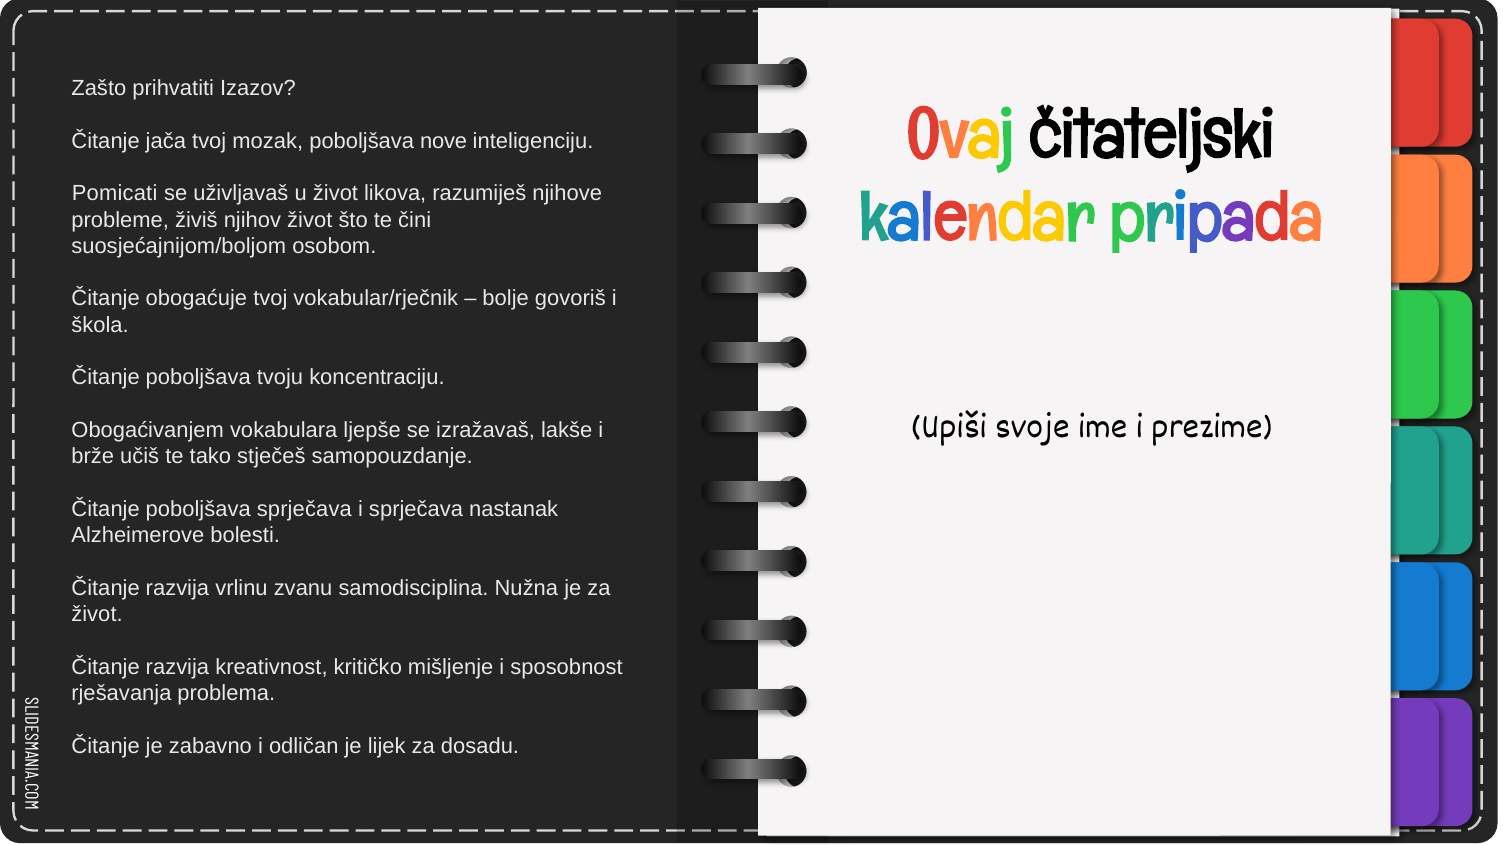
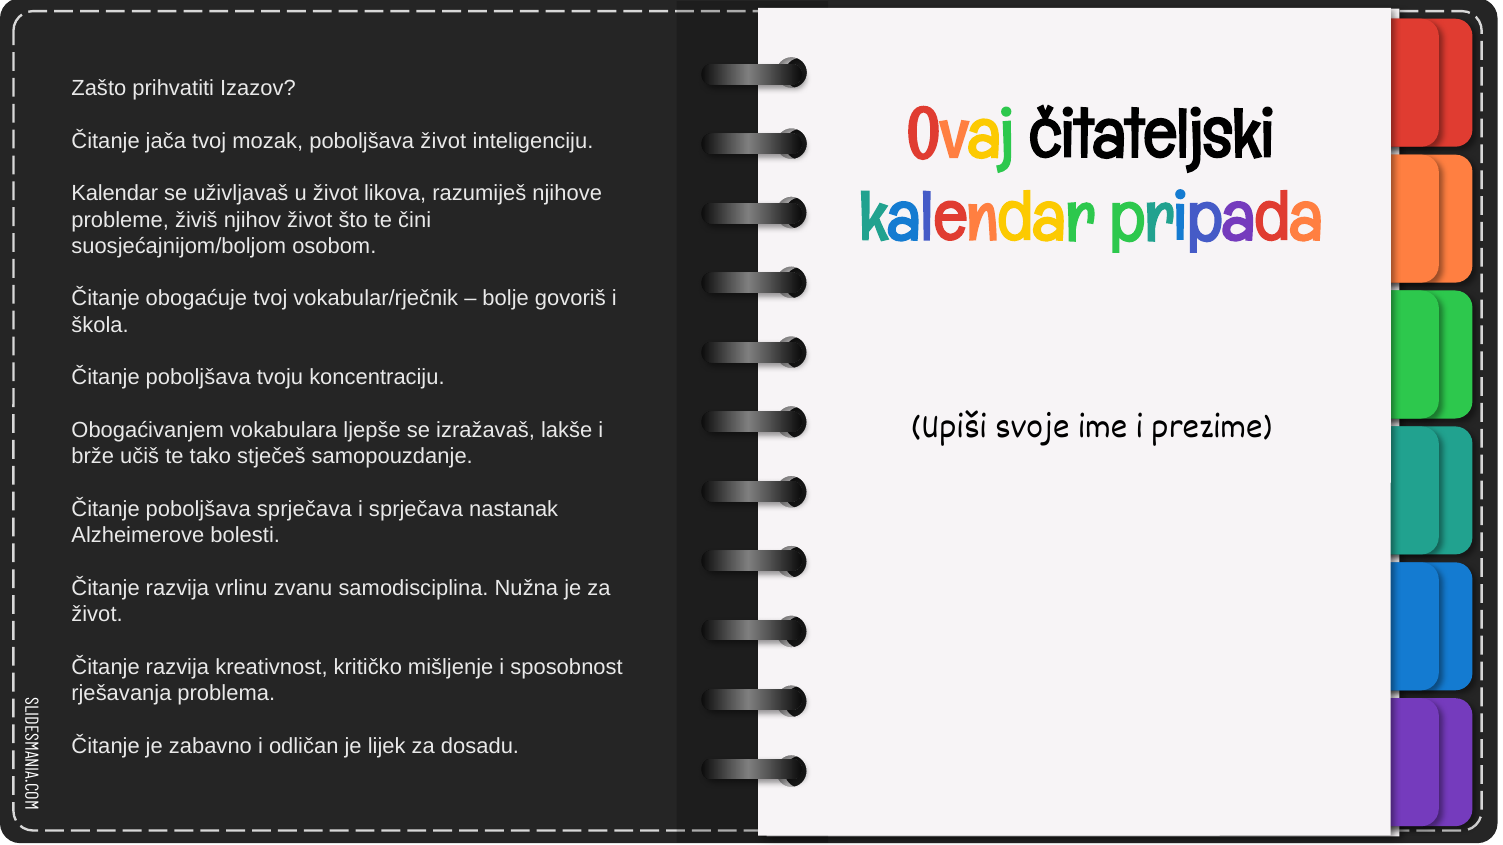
poboljšava nove: nove -> život (443, 141)
Pomicati: Pomicati -> Kalendar (115, 194)
